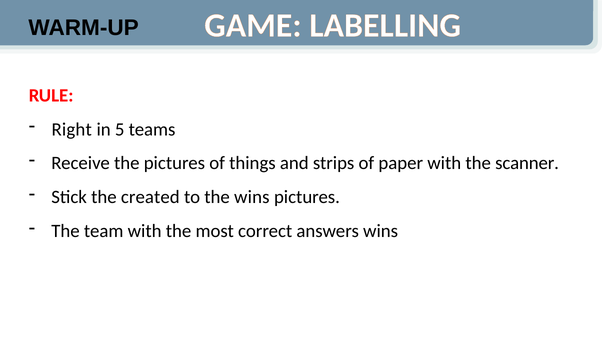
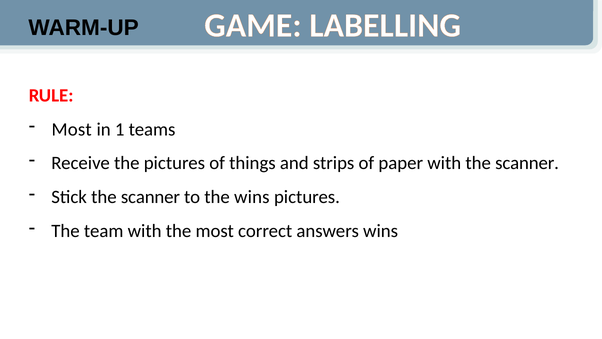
Right: Right -> Most (72, 129)
5: 5 -> 1 (120, 129)
Stick the created: created -> scanner (150, 197)
